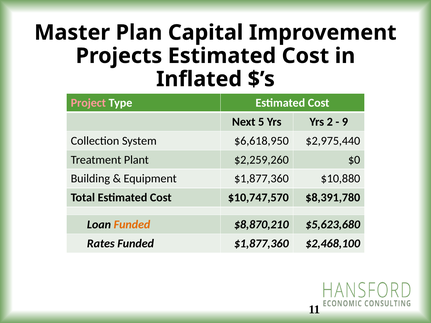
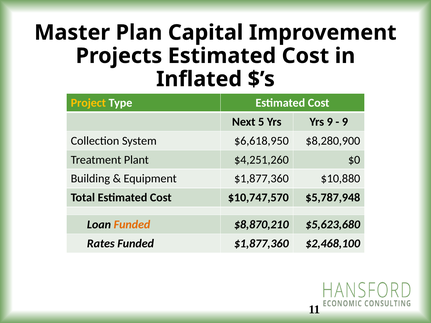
Project colour: pink -> yellow (88, 103)
Yrs 2: 2 -> 9 (330, 122)
$2,975,440: $2,975,440 -> $8,280,900 (333, 141)
$2,259,260: $2,259,260 -> $4,251,260 (261, 160)
$8,391,780: $8,391,780 -> $5,787,948 (333, 198)
